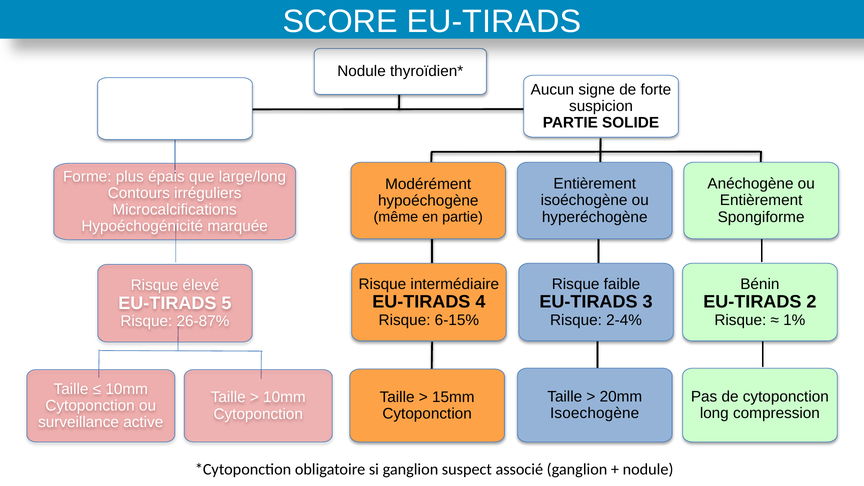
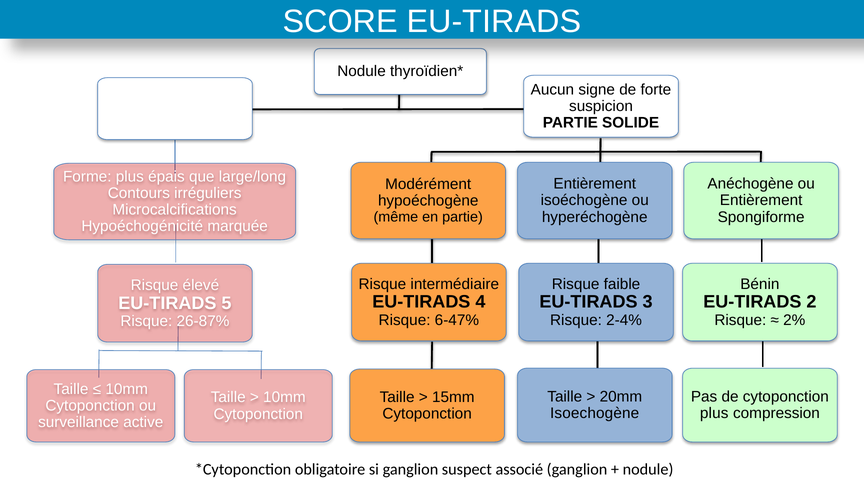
6-15%: 6-15% -> 6-47% (457, 320)
1%: 1% -> 2% (794, 320)
long: long -> plus (714, 413)
